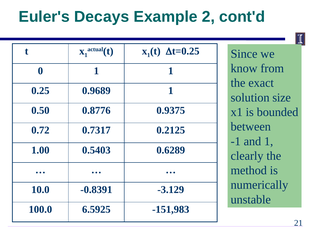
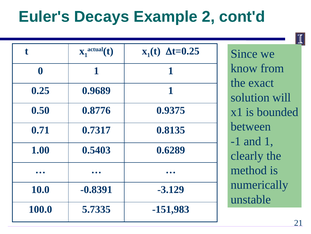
size: size -> will (282, 97)
0.72: 0.72 -> 0.71 (40, 130)
0.2125: 0.2125 -> 0.8135 (171, 130)
6.5925: 6.5925 -> 5.7335 (96, 209)
